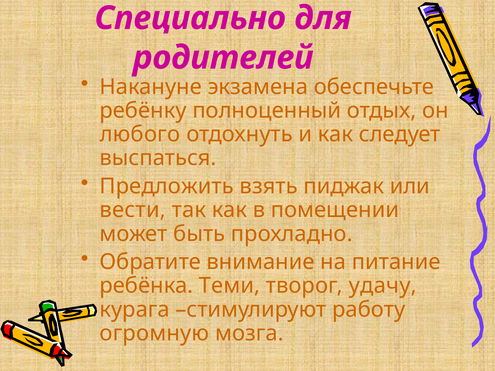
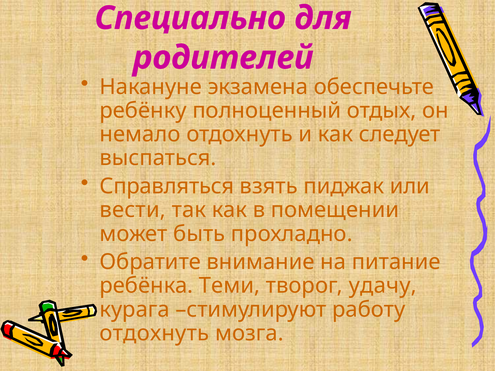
любого: любого -> немало (140, 134)
Предложить: Предложить -> Справляться (167, 186)
огромную: огромную -> отдохнуть (154, 333)
